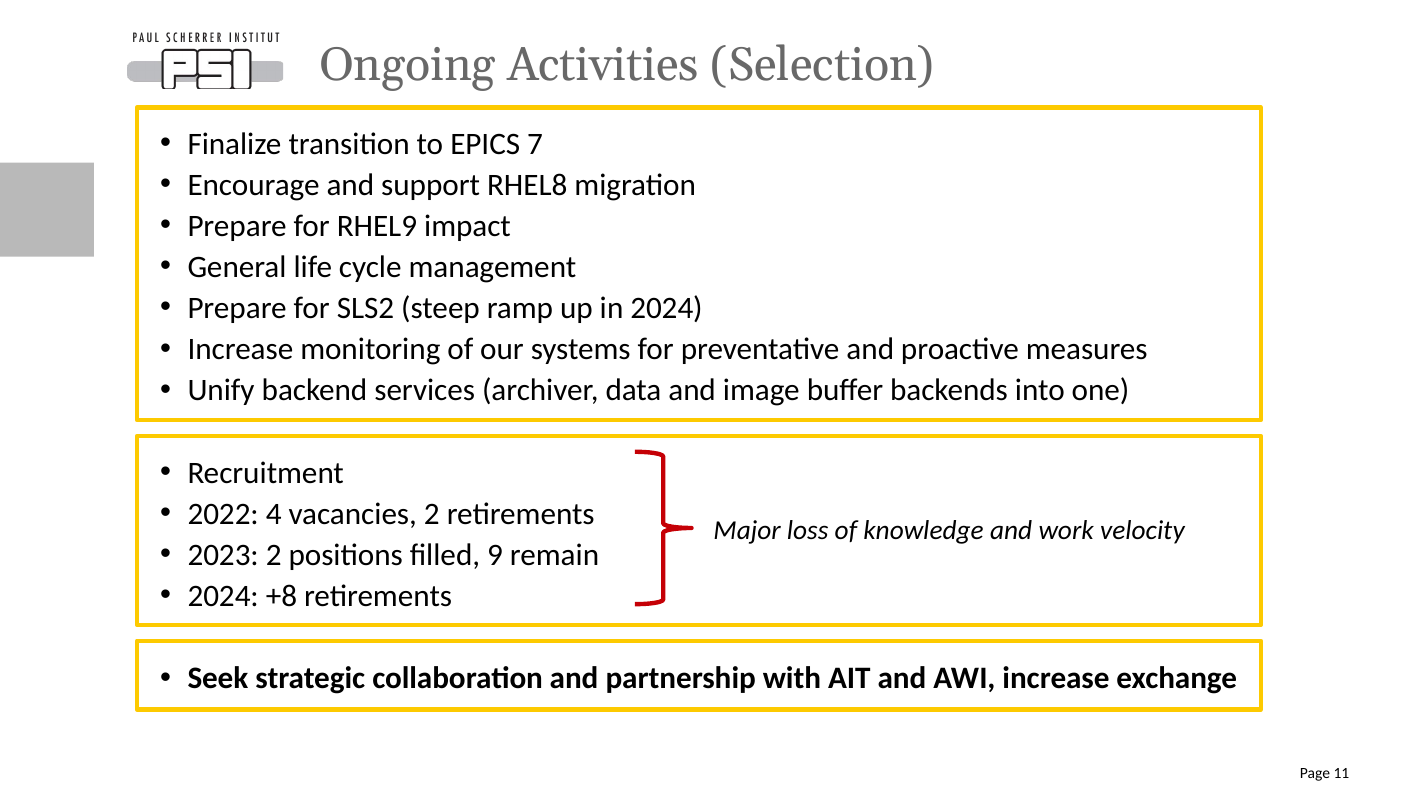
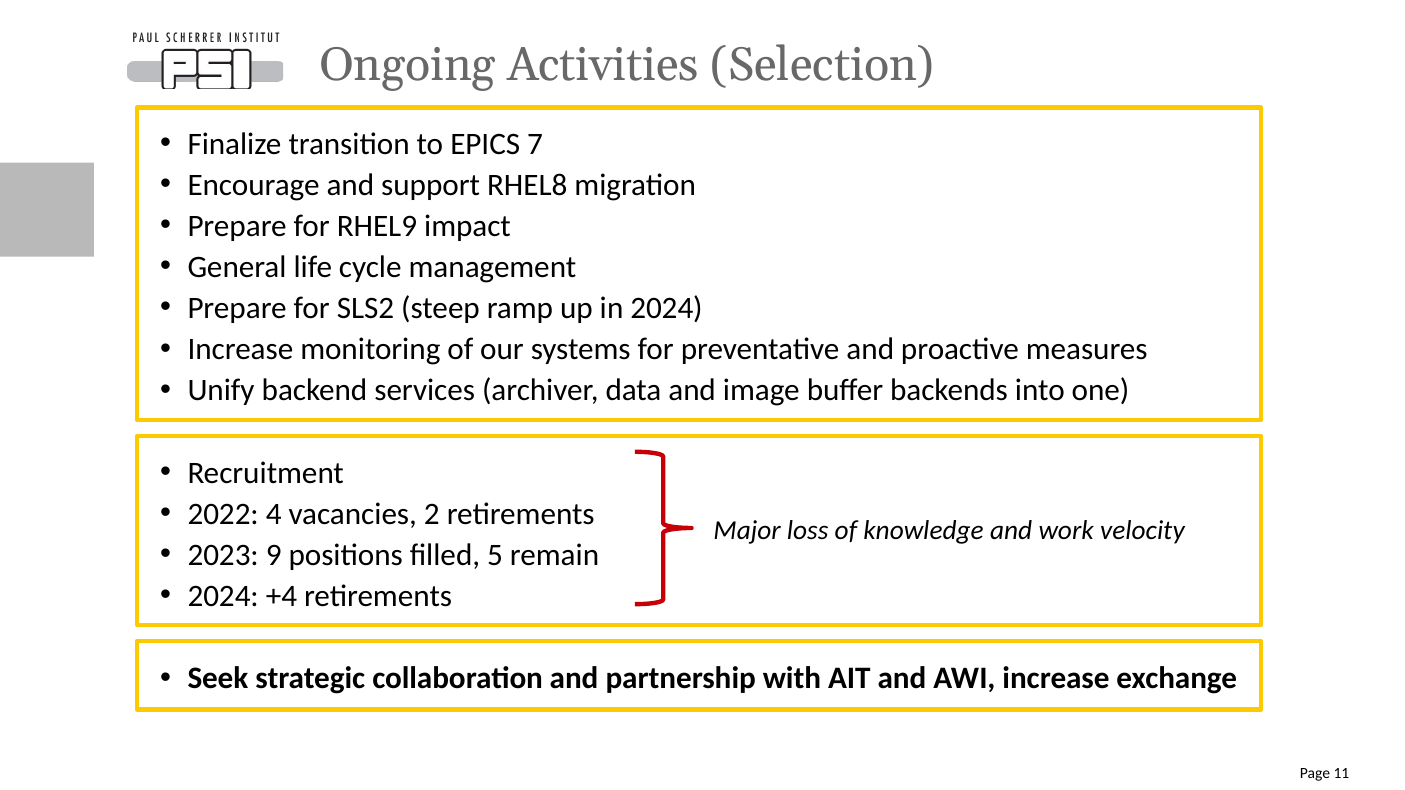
2023 2: 2 -> 9 (274, 555)
9: 9 -> 5 (495, 555)
+8: +8 -> +4 (281, 597)
